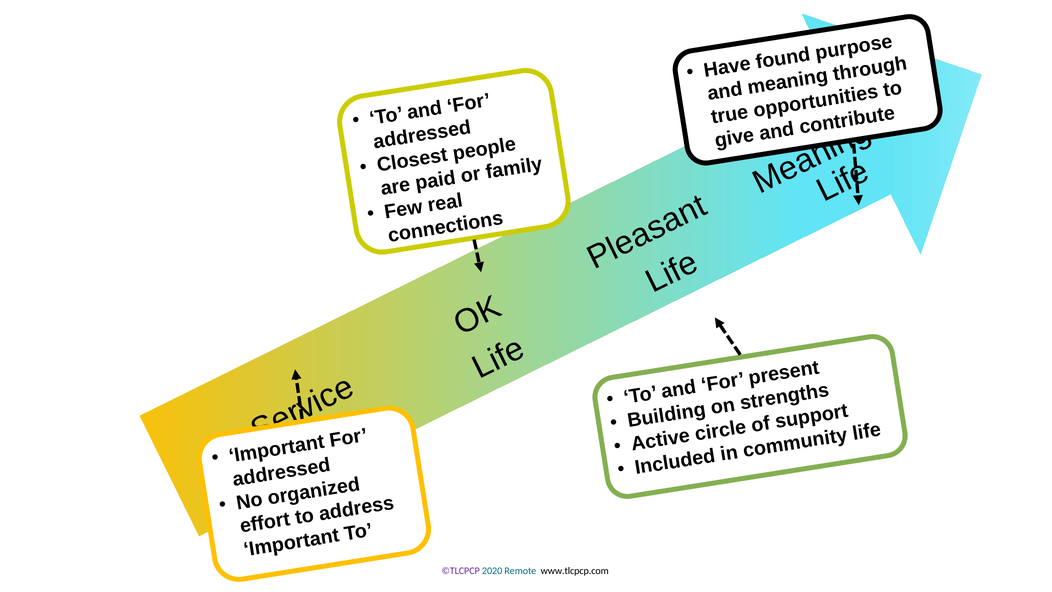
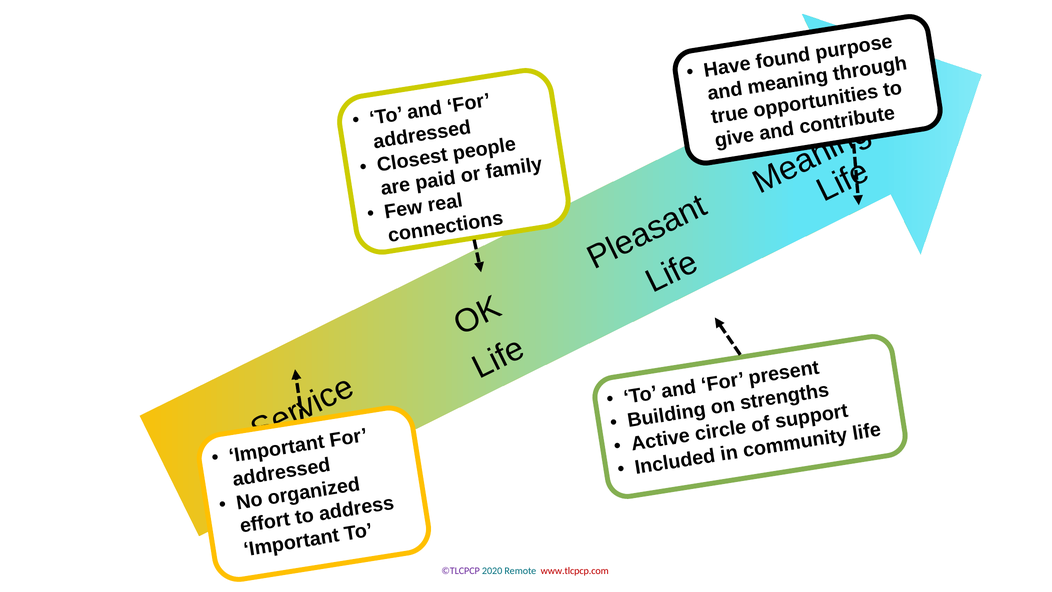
www.tlcpcp.com colour: black -> red (575, 570)
